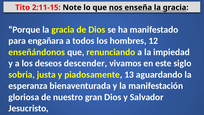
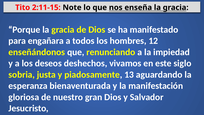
descender: descender -> deshechos (86, 63)
